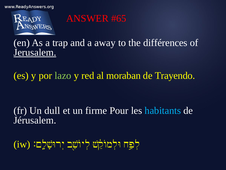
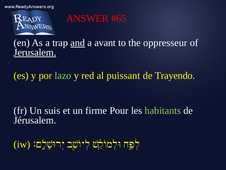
and underline: none -> present (78, 43)
away: away -> avant (105, 43)
différences: différences -> oppresseur (165, 43)
moraban: moraban -> puissant (123, 75)
dull: dull -> suis (52, 110)
habitants colour: light blue -> light green (163, 110)
